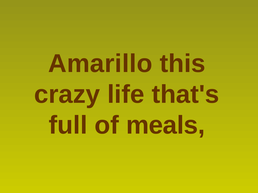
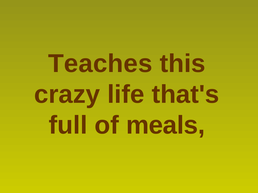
Amarillo: Amarillo -> Teaches (100, 64)
